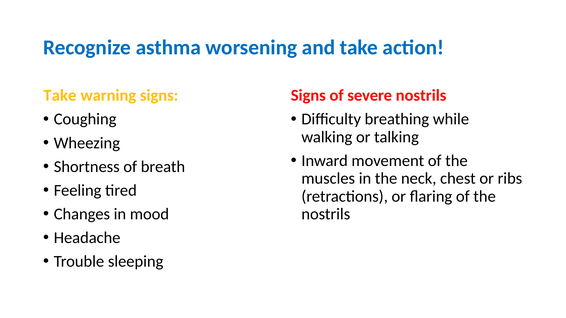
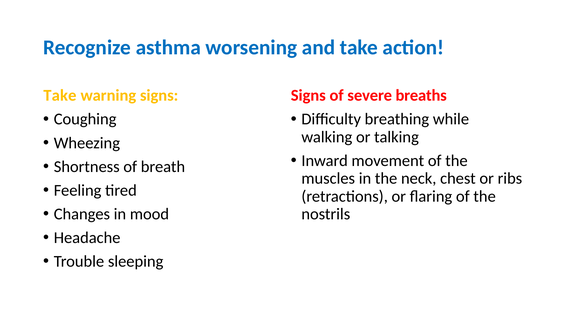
severe nostrils: nostrils -> breaths (421, 96)
